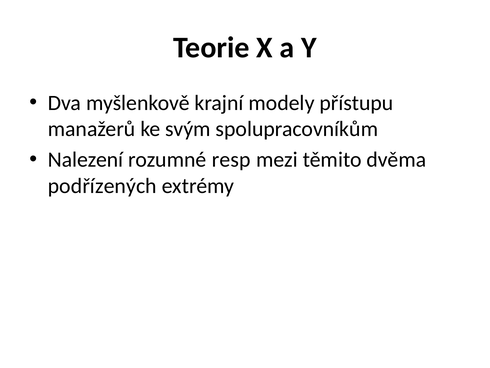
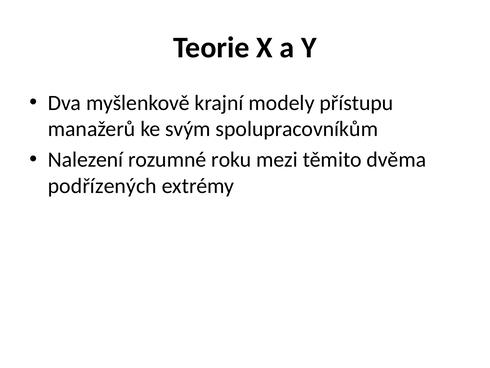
resp: resp -> roku (231, 159)
